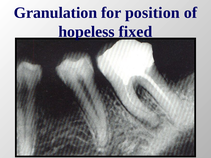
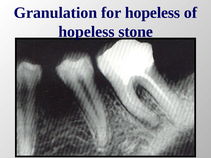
for position: position -> hopeless (153, 13)
fixed: fixed -> stone (136, 32)
